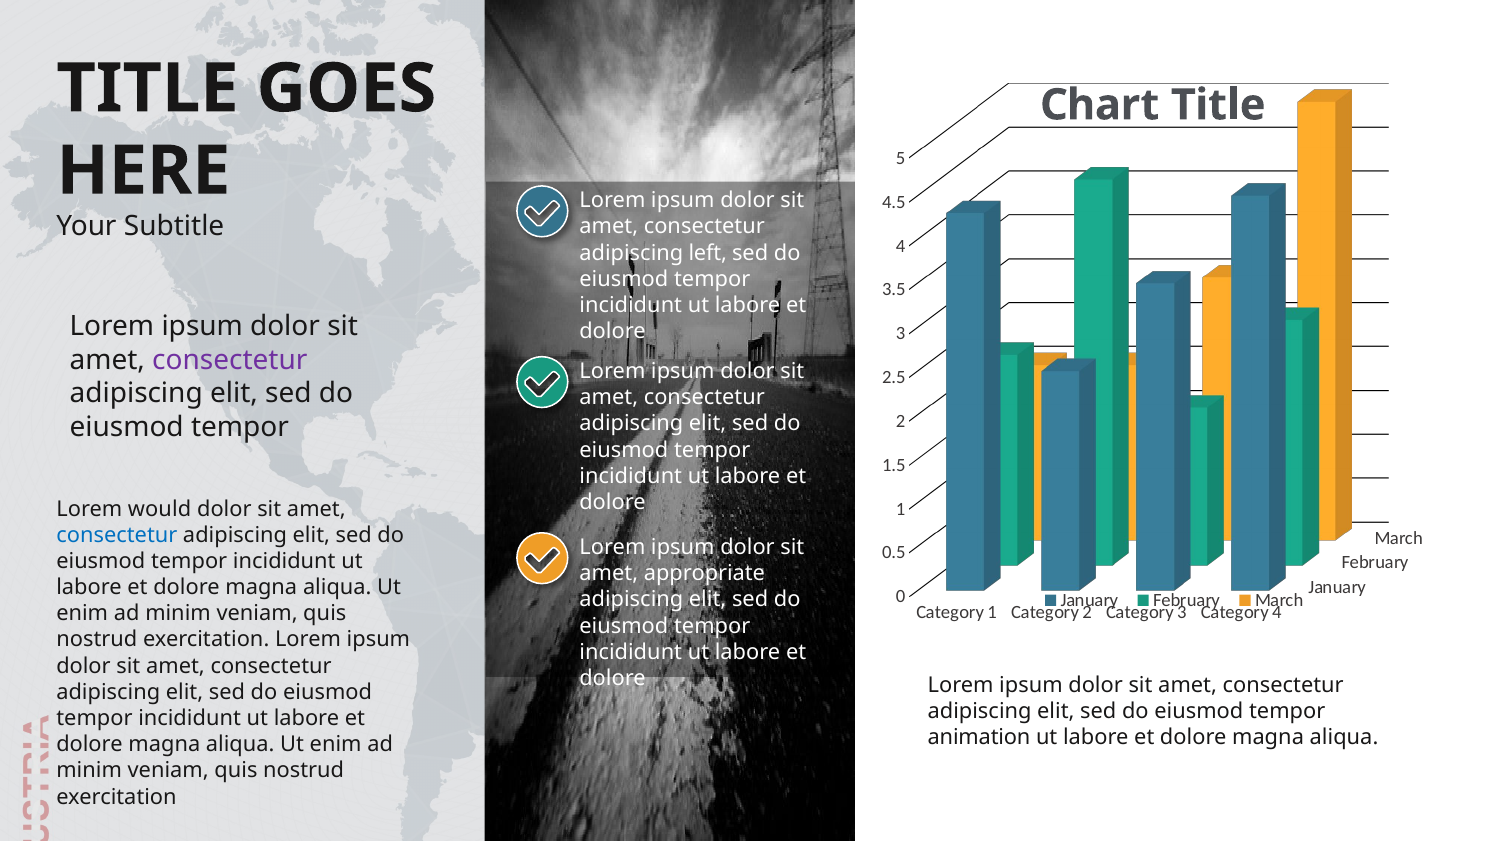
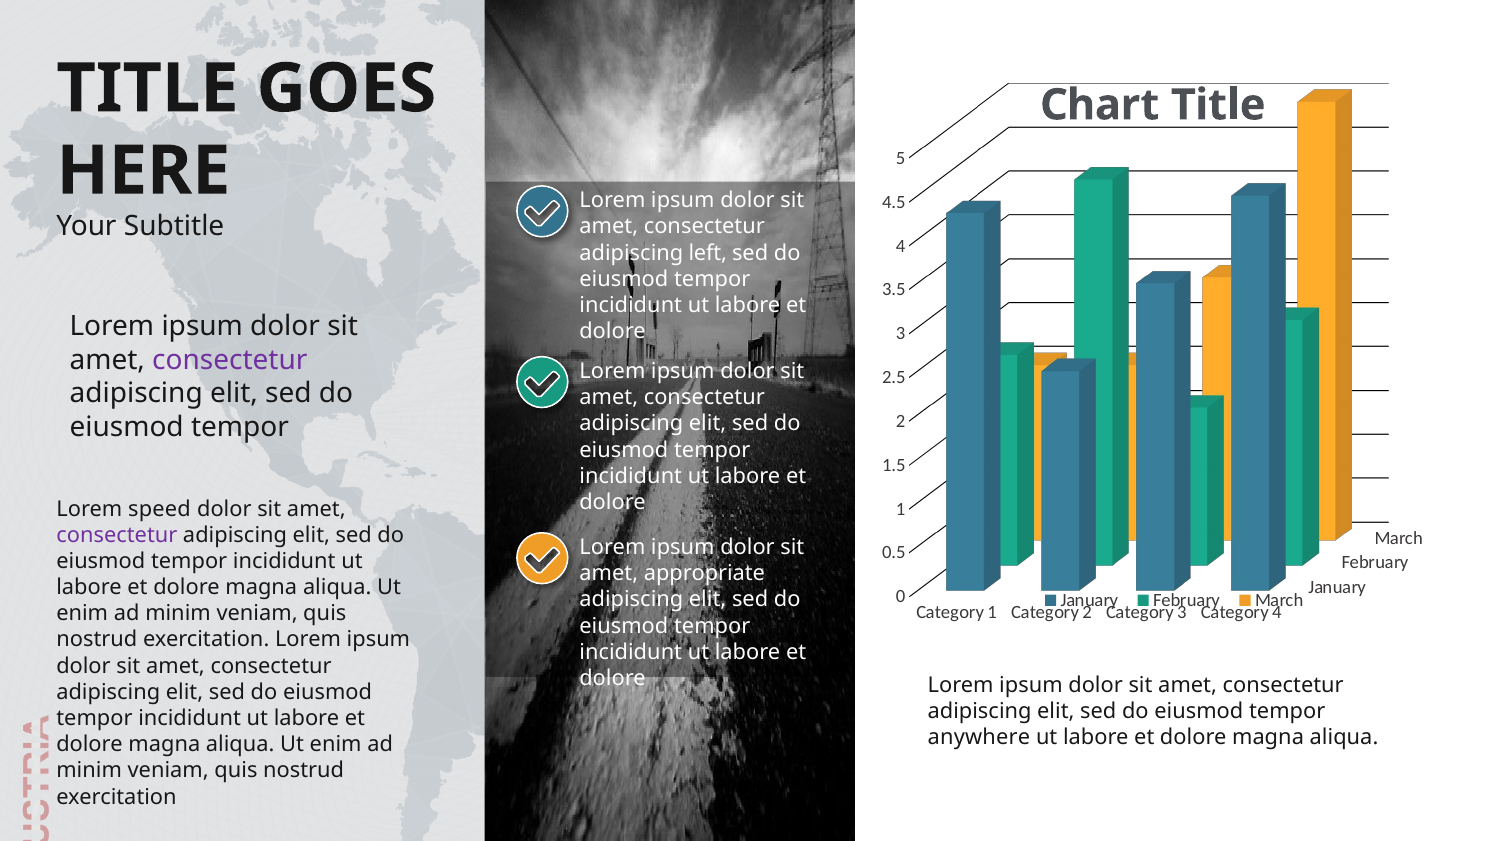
would: would -> speed (160, 509)
consectetur colour: blue -> purple (117, 535)
animation: animation -> anywhere (979, 737)
